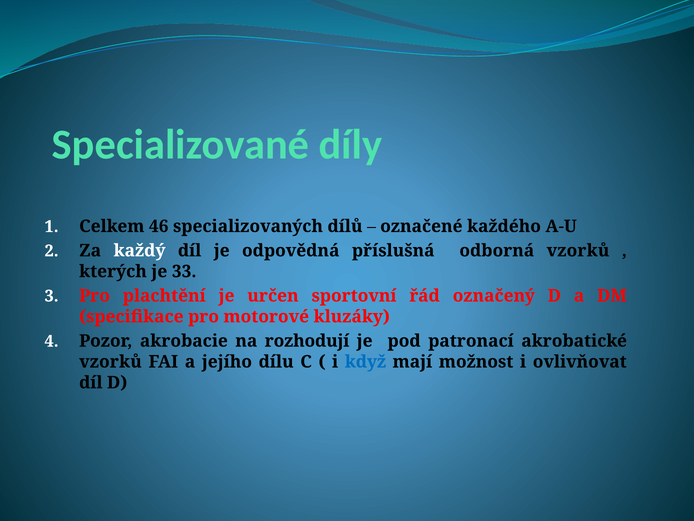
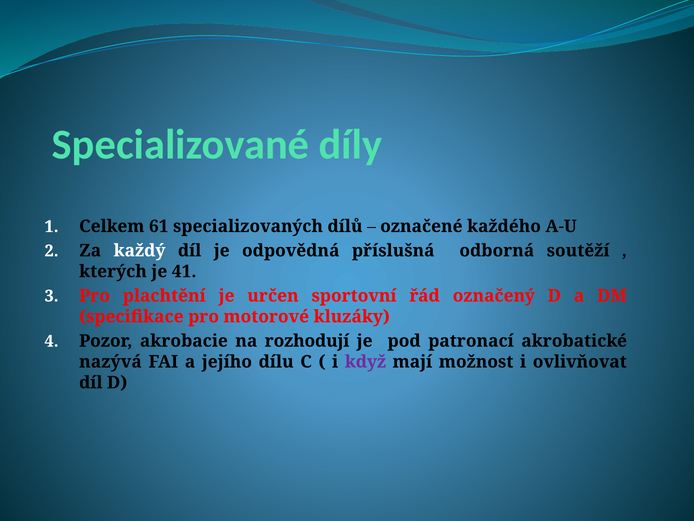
46: 46 -> 61 (159, 226)
odborná vzorků: vzorků -> soutěží (578, 250)
33: 33 -> 41 (184, 271)
vzorků: vzorků -> nazývá (110, 361)
když colour: blue -> purple (365, 361)
